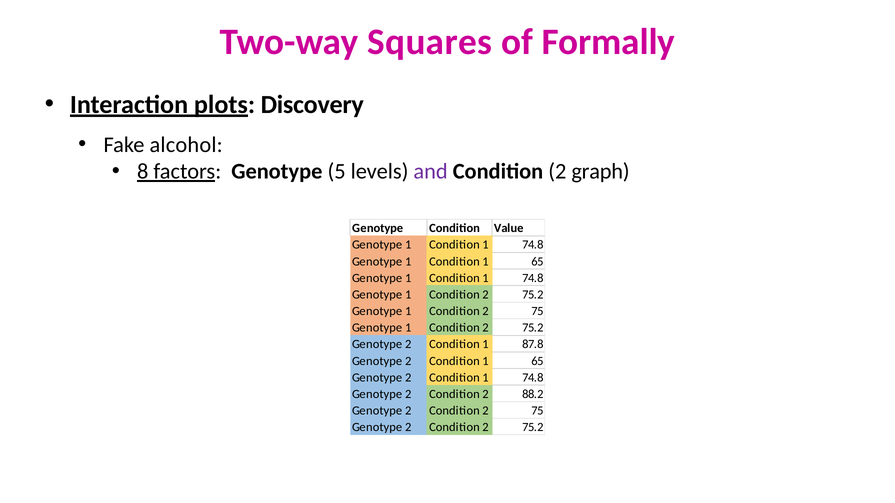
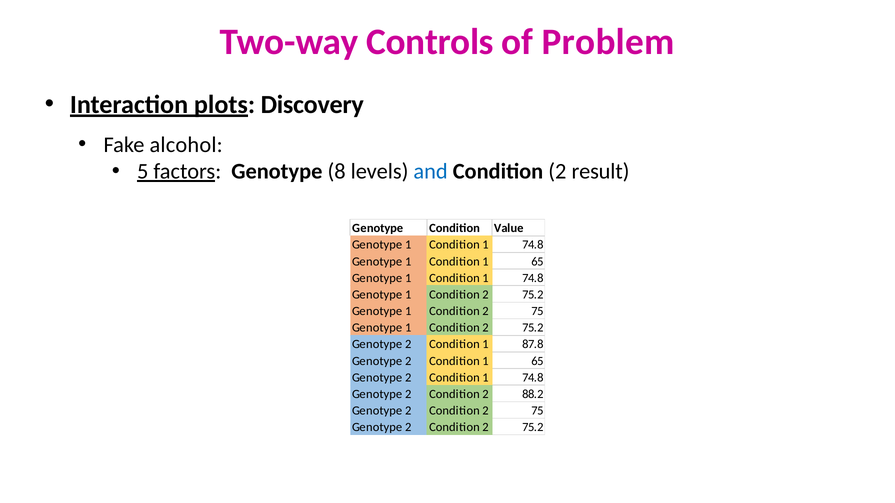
Squares: Squares -> Controls (430, 42)
Formally: Formally -> Problem (608, 42)
8: 8 -> 5 (143, 172)
5: 5 -> 8 (337, 172)
and colour: purple -> blue (431, 172)
graph: graph -> result (600, 172)
